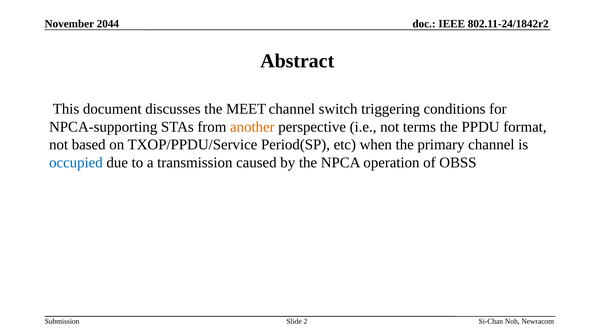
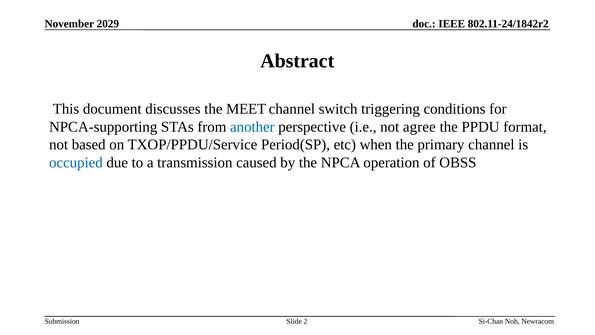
2044: 2044 -> 2029 (108, 24)
another colour: orange -> blue (252, 127)
terms: terms -> agree (419, 127)
